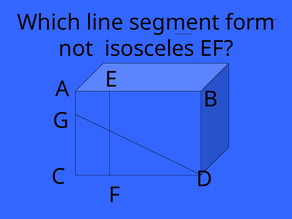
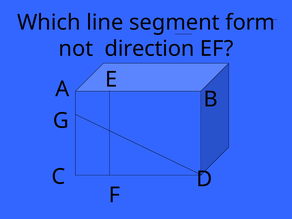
isosceles: isosceles -> direction (150, 49)
